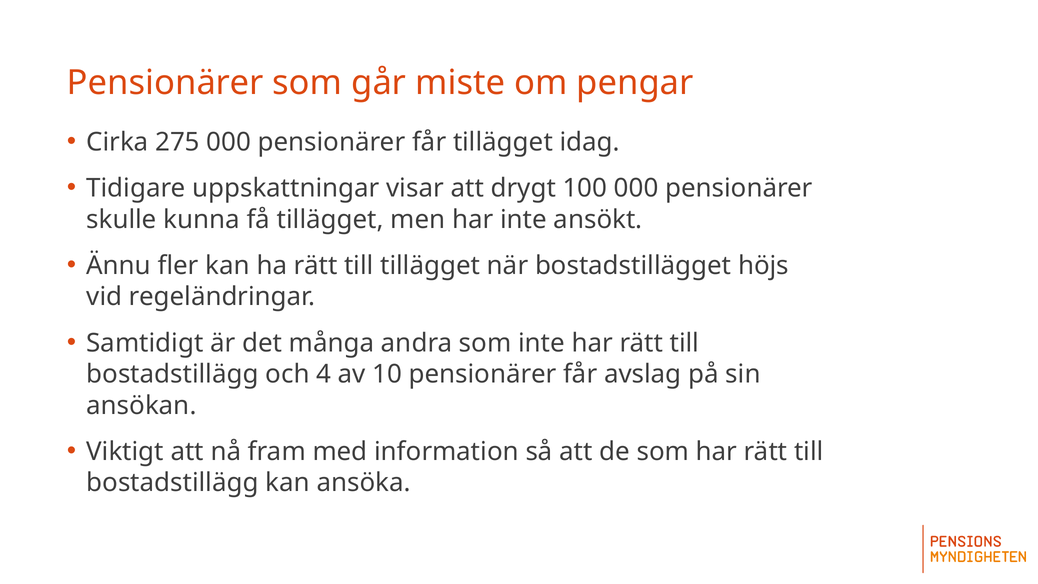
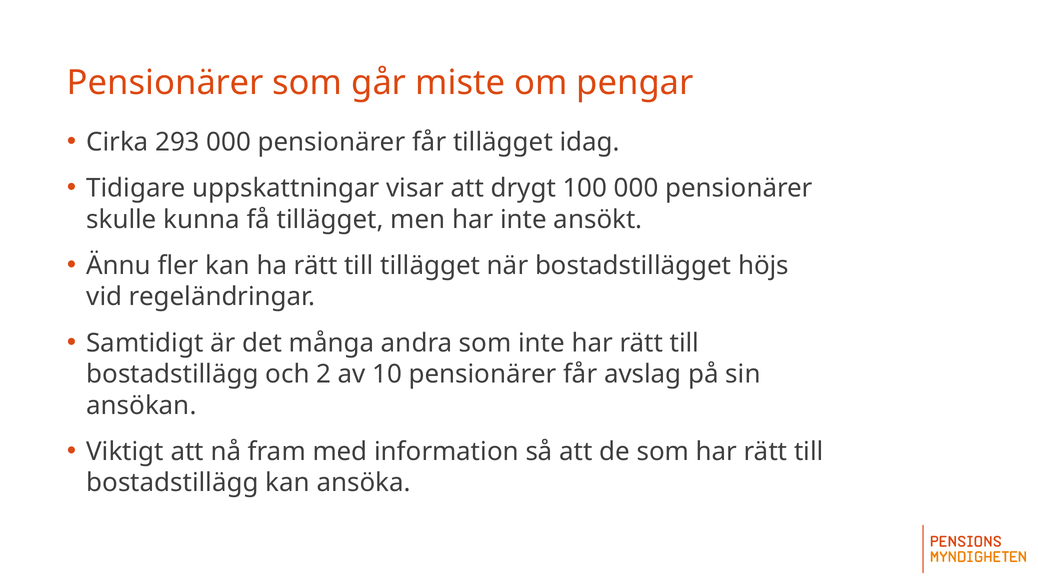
275: 275 -> 293 (178, 142)
4: 4 -> 2 (324, 374)
